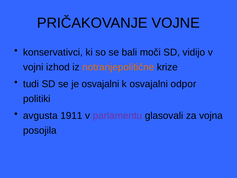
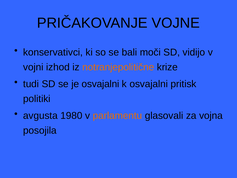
odpor: odpor -> pritisk (184, 84)
1911: 1911 -> 1980 (71, 115)
parlamentu colour: purple -> orange (117, 115)
